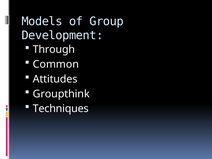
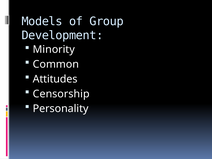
Through: Through -> Minority (54, 49)
Groupthink: Groupthink -> Censorship (61, 94)
Techniques: Techniques -> Personality (61, 109)
